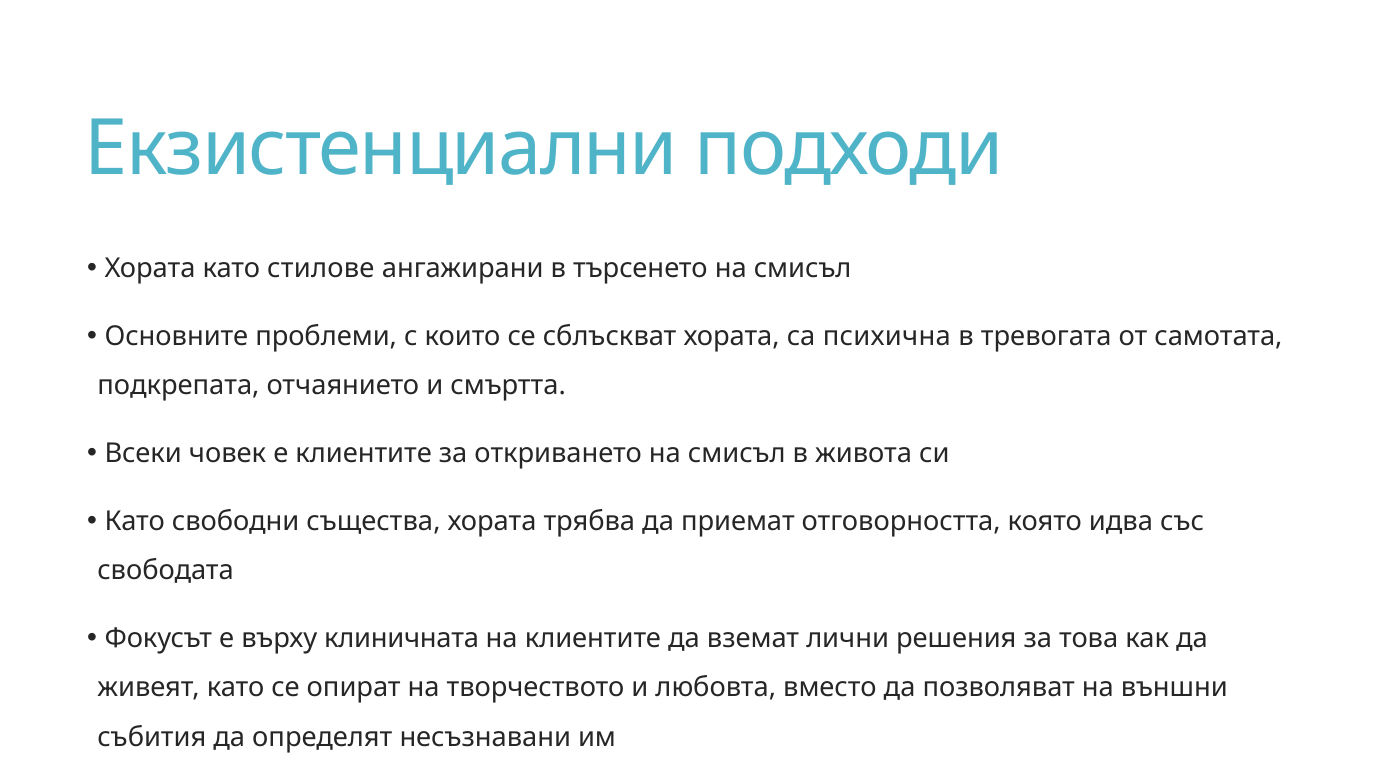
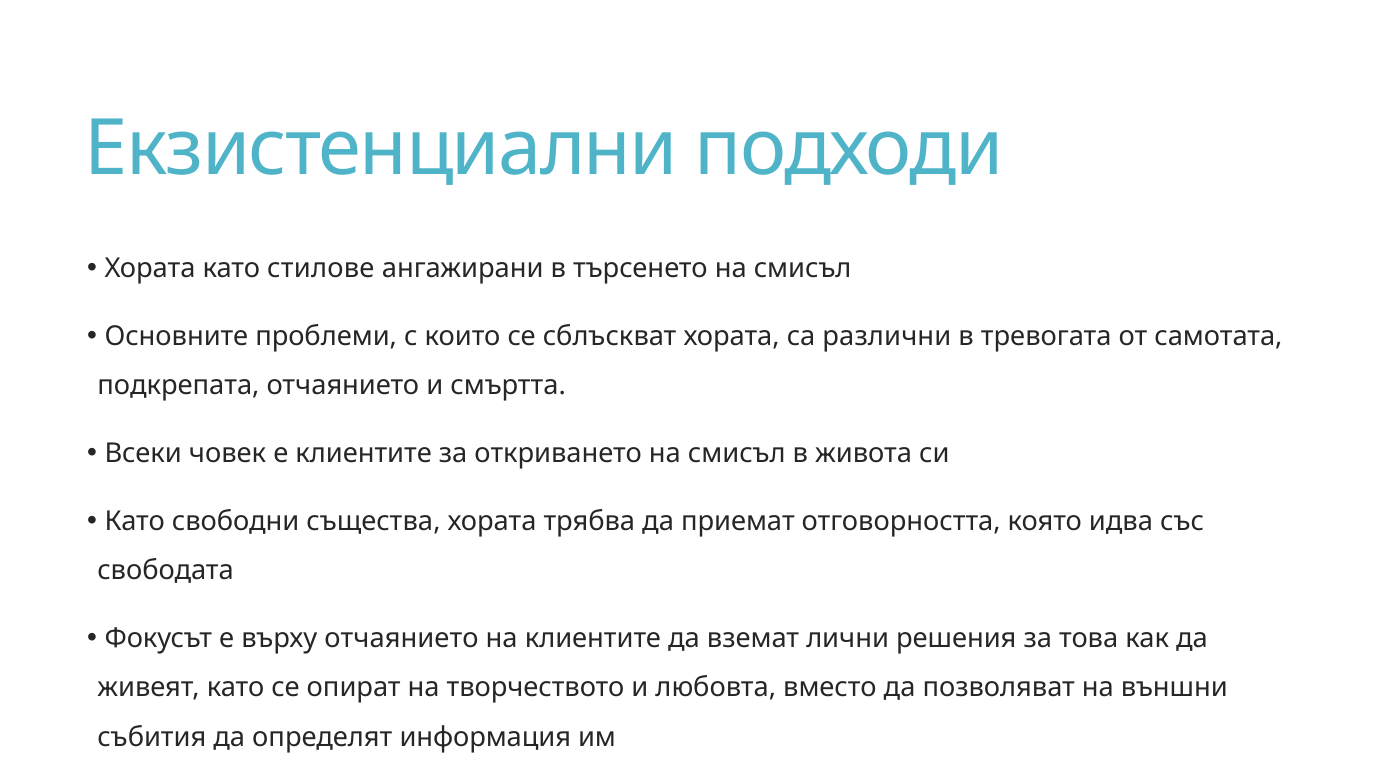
психична: психична -> различни (887, 336)
върху клиничната: клиничната -> отчаянието (401, 638)
несъзнавани: несъзнавани -> информация (485, 737)
